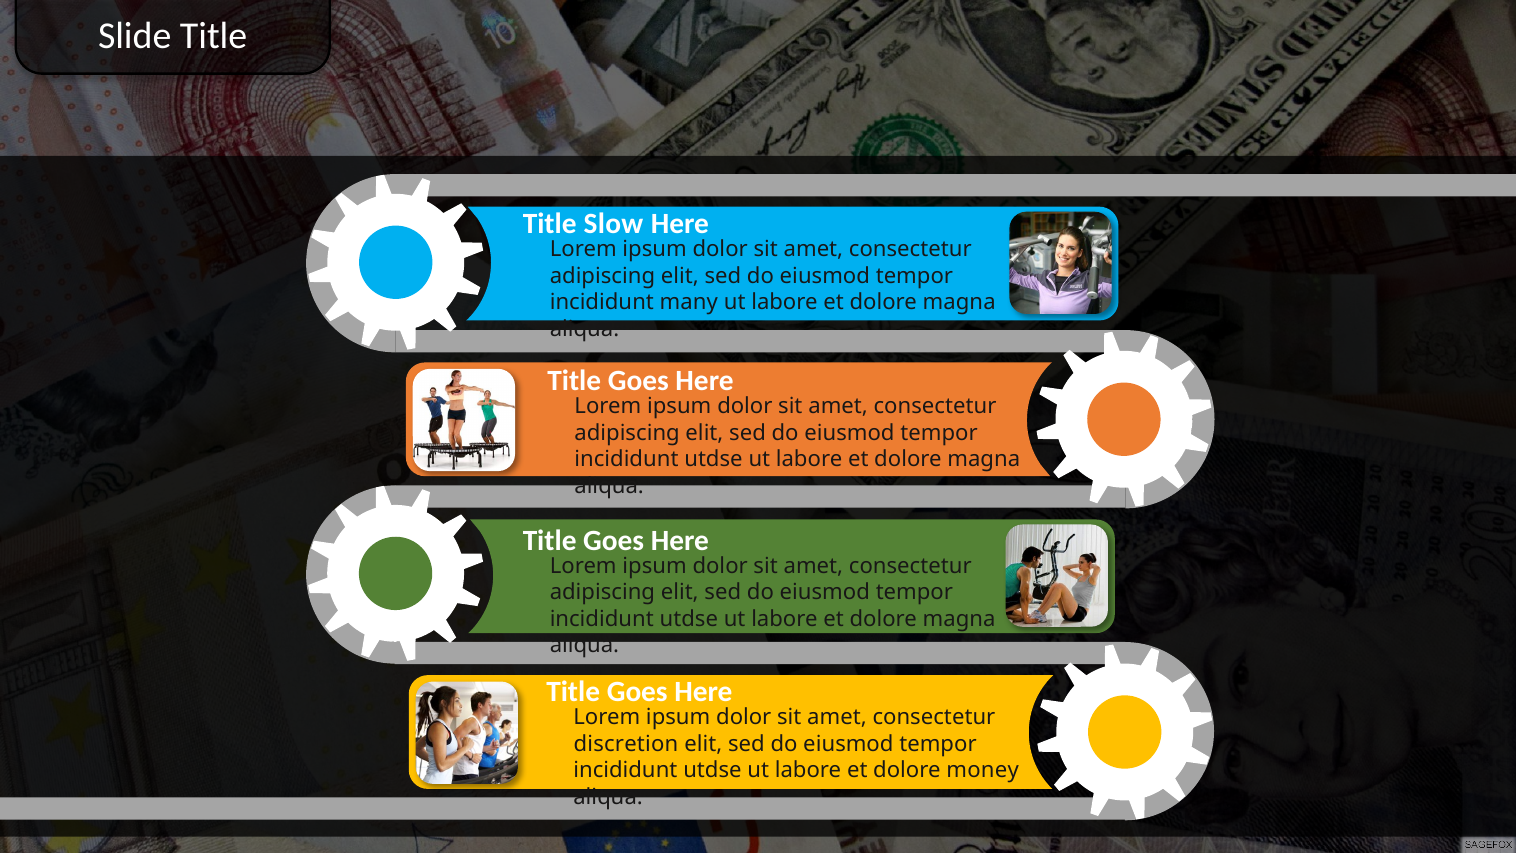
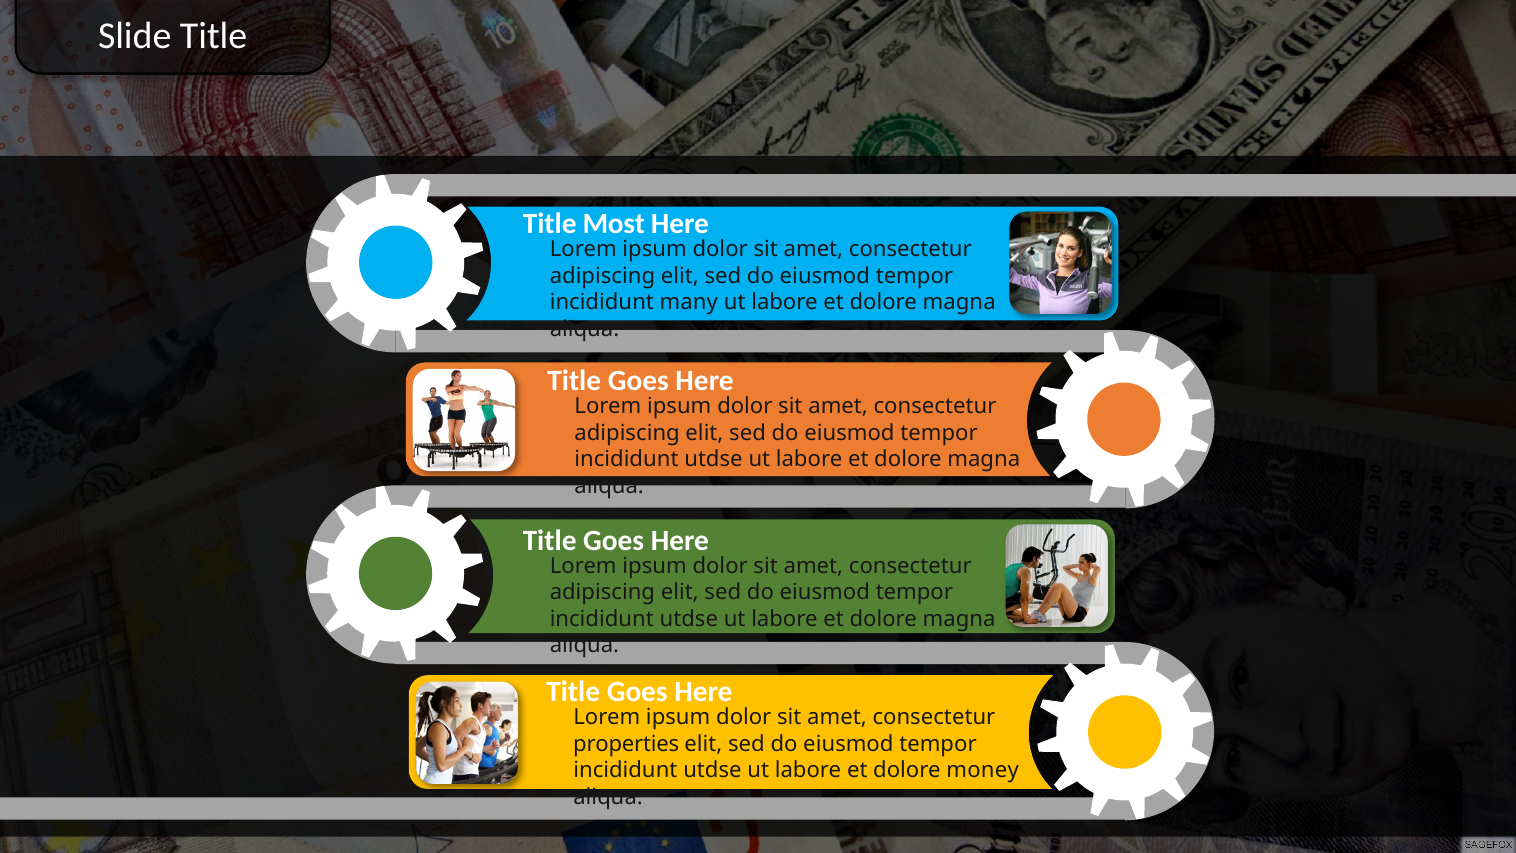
Slow: Slow -> Most (614, 224)
discretion: discretion -> properties (626, 744)
